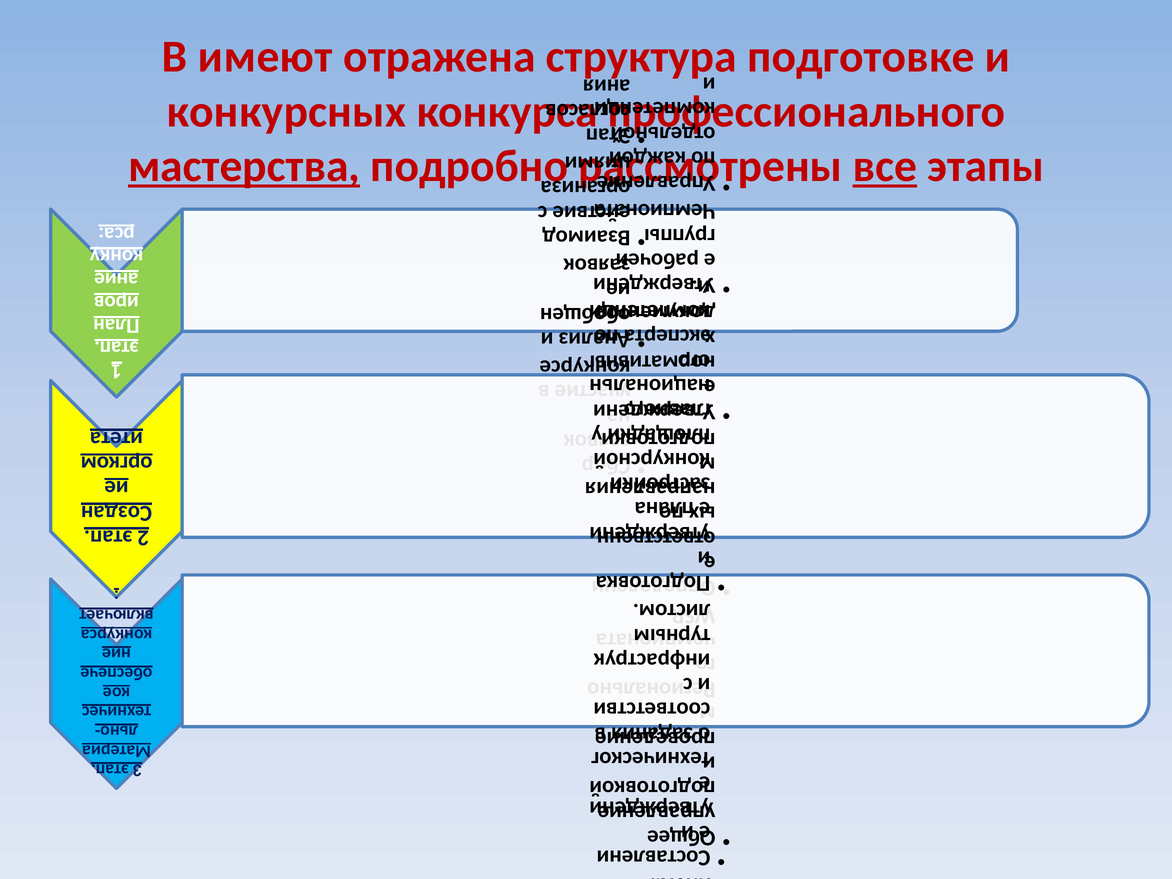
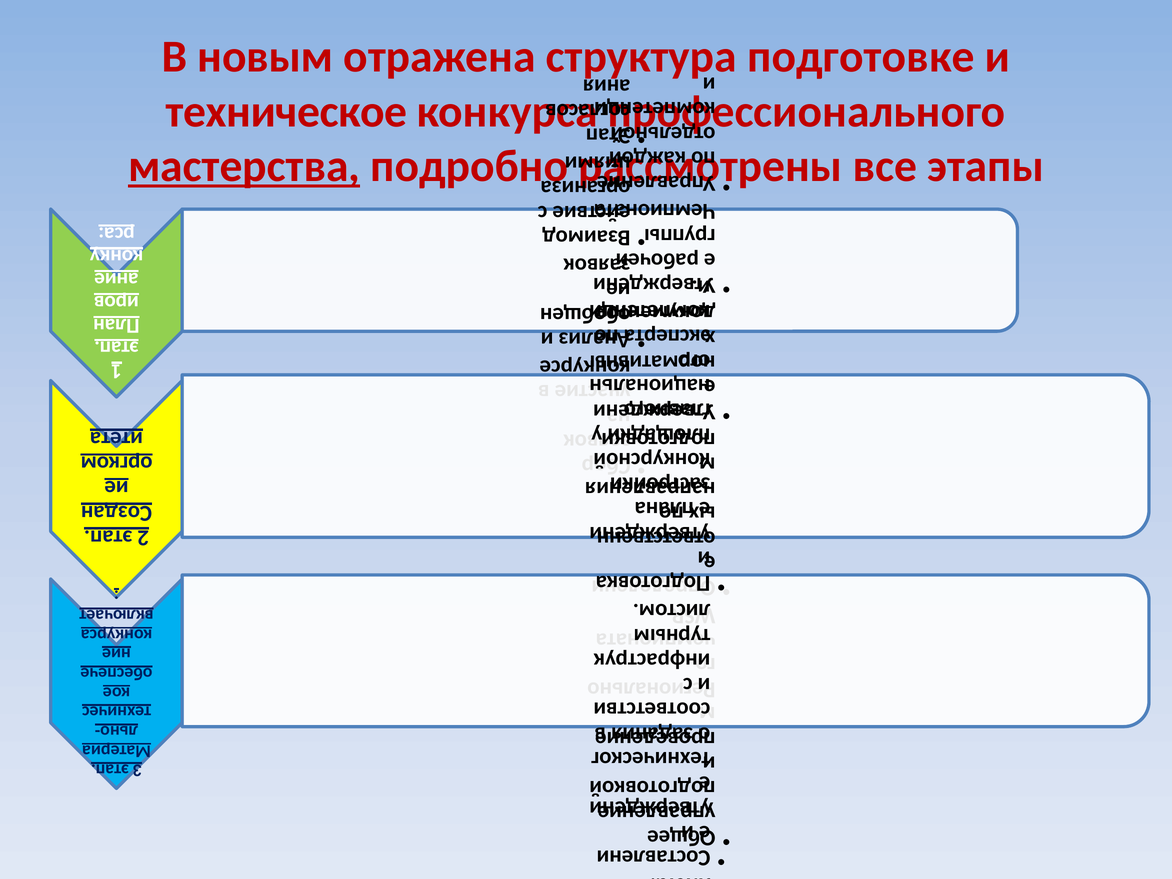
имеют: имеют -> новым (265, 57)
конкурсных: конкурсных -> техническое (287, 112)
все underline: present -> none (885, 166)
